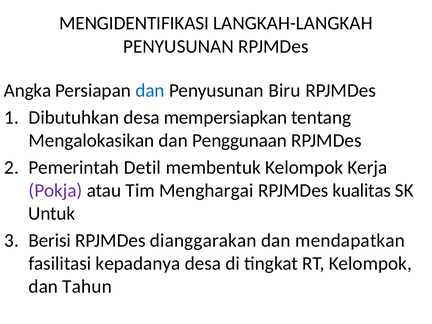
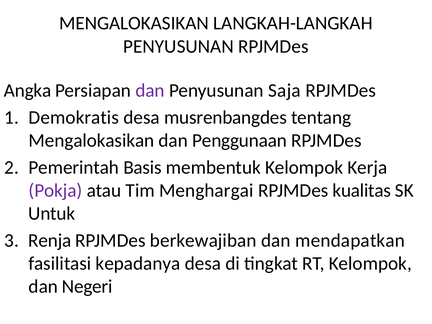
MENGIDENTIFIKASI: MENGIDENTIFIKASI -> MENGALOKASIKAN (134, 23)
dan colour: blue -> purple (150, 91)
Biru: Biru -> Saja (284, 91)
Dibutuhkan: Dibutuhkan -> Demokratis (74, 118)
mempersiapkan: mempersiapkan -> musrenbangdes (226, 118)
Detil: Detil -> Basis (143, 167)
Berisi: Berisi -> Renja (50, 240)
dianggarakan: dianggarakan -> berkewajiban (203, 240)
Tahun: Tahun -> Negeri (87, 287)
